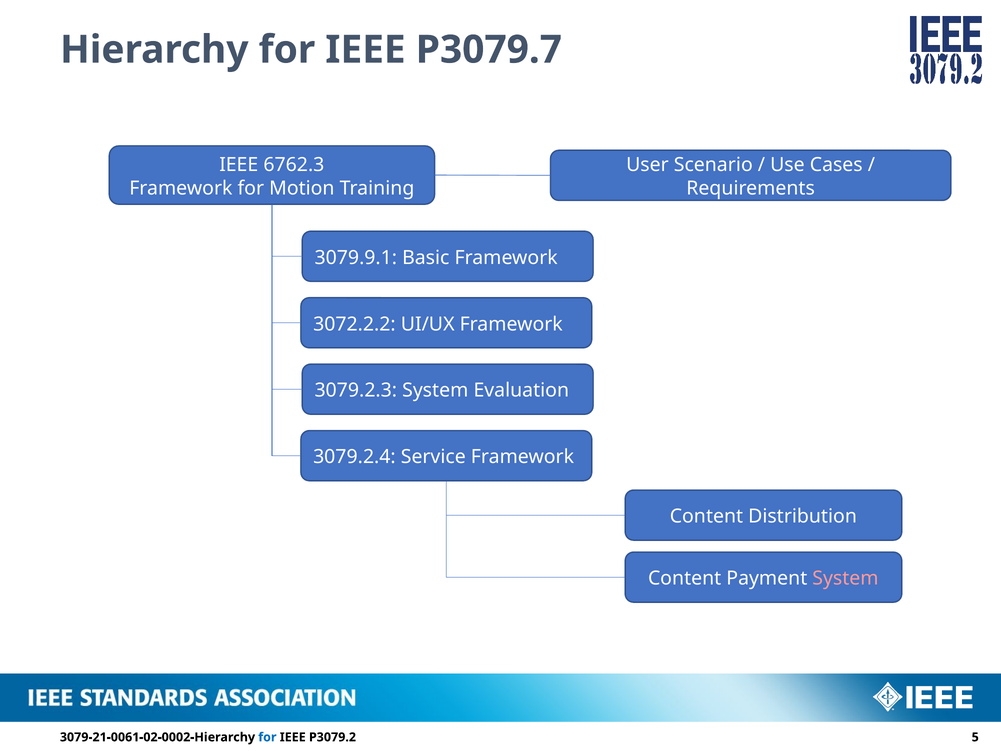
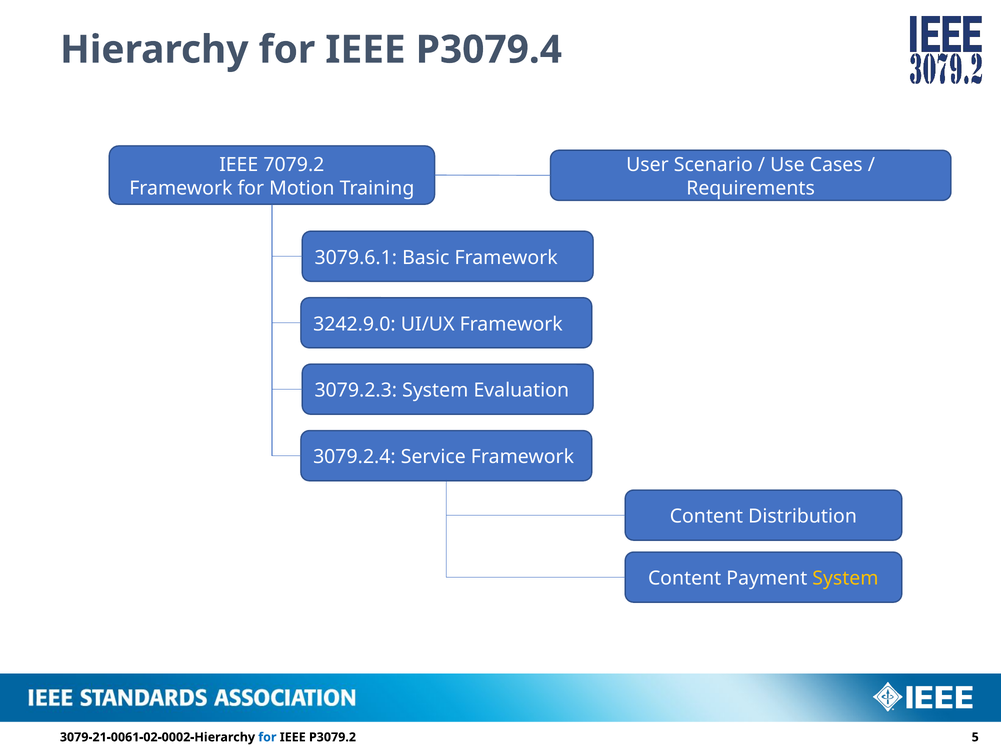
P3079.7: P3079.7 -> P3079.4 (489, 50)
6762.3: 6762.3 -> 7079.2 (294, 165)
3079.9.1: 3079.9.1 -> 3079.6.1 (356, 258)
3072.2.2: 3072.2.2 -> 3242.9.0 (354, 324)
System colour: pink -> yellow (845, 578)
